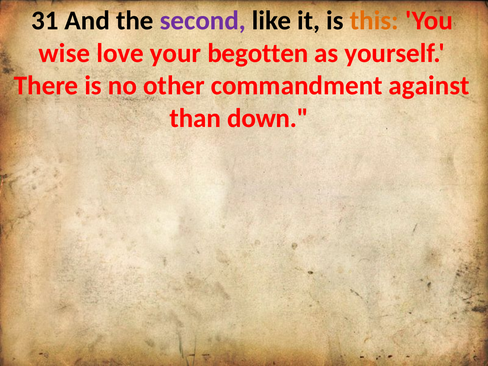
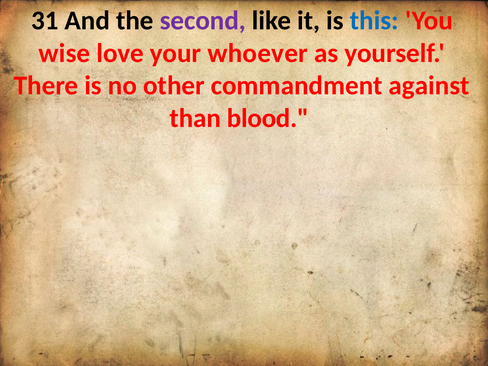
this colour: orange -> blue (374, 21)
begotten: begotten -> whoever (258, 53)
down: down -> blood (268, 118)
